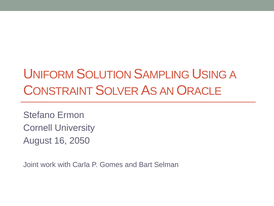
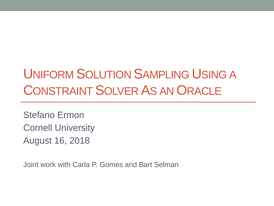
2050: 2050 -> 2018 (80, 140)
